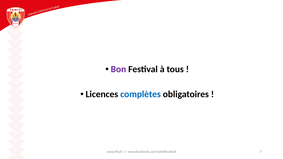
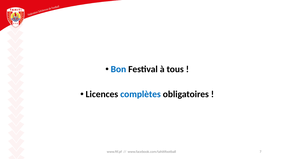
Bon colour: purple -> blue (118, 69)
